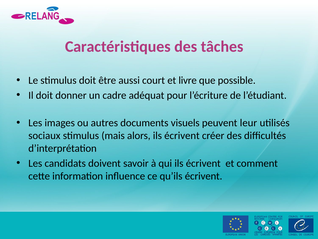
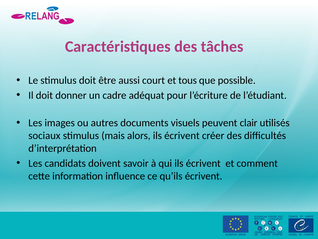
livre: livre -> tous (188, 80)
leur: leur -> clair (249, 123)
